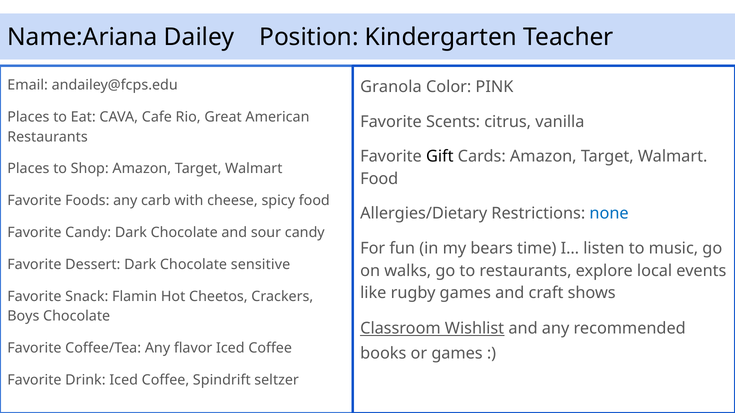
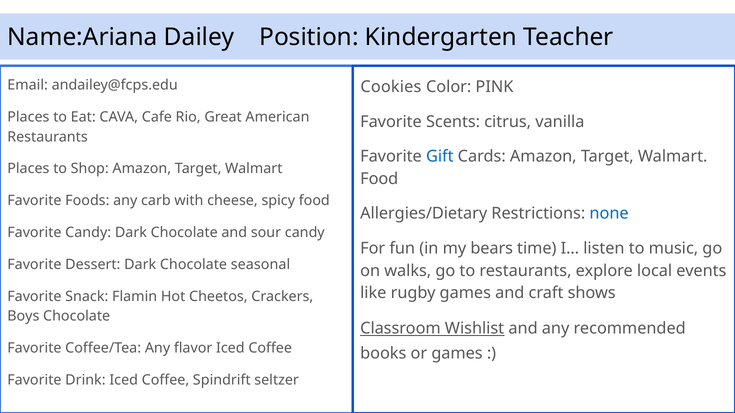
Granola: Granola -> Cookies (391, 87)
Gift colour: black -> blue (440, 157)
sensitive: sensitive -> seasonal (261, 265)
